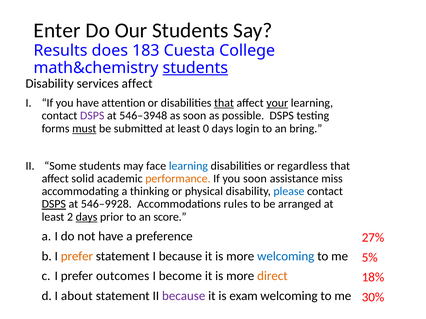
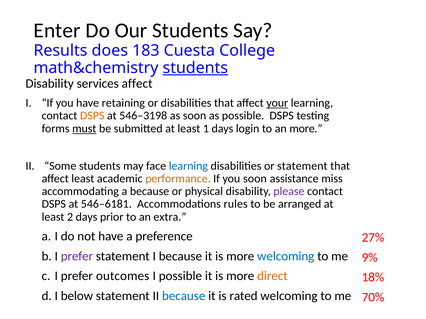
attention: attention -> retaining (123, 103)
that underline: present -> none (224, 103)
DSPS colour: purple -> orange (92, 116)
546–3948: 546–3948 -> 546–3198 (143, 116)
0: 0 -> 1 (206, 129)
an bring: bring -> more (306, 129)
or regardless: regardless -> statement (302, 166)
affect solid: solid -> least (83, 179)
a thinking: thinking -> because (150, 192)
please colour: blue -> purple (289, 192)
DSPS underline: present -> none (54, 204)
546–9928: 546–9928 -> 546–6181 (106, 204)
days underline: present -> none (87, 217)
score: score -> extra (170, 217)
prefer colour: orange -> purple (77, 256)
5%: 5% -> 9% (370, 258)
I become: become -> possible (180, 276)
about: about -> below (77, 296)
because colour: purple -> blue (184, 296)
exam: exam -> rated (244, 296)
30%: 30% -> 70% (373, 298)
